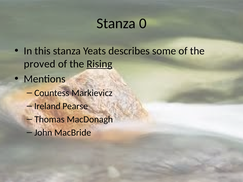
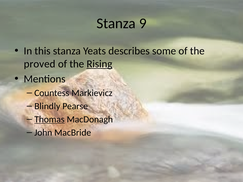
0: 0 -> 9 (143, 24)
Ireland: Ireland -> Blindly (47, 106)
Thomas underline: none -> present (49, 120)
